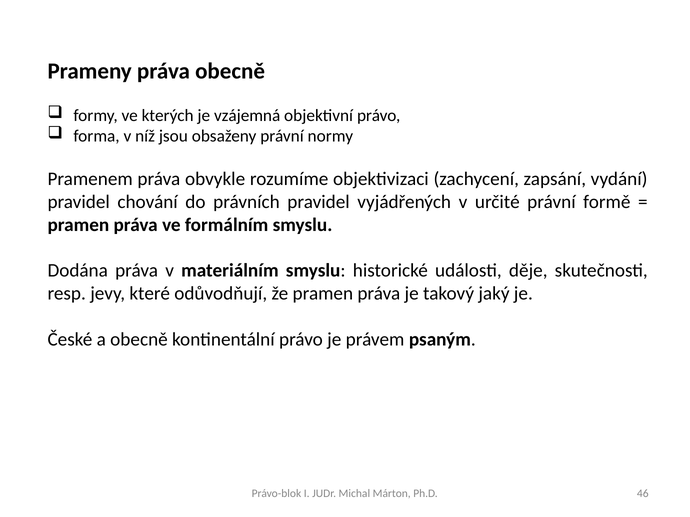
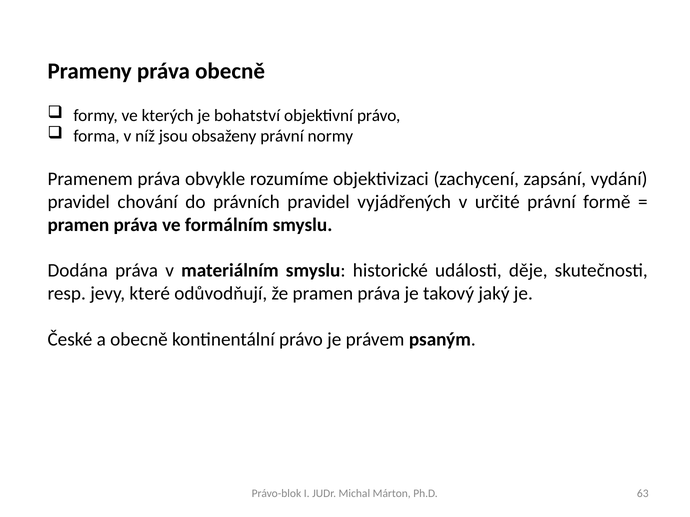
vzájemná: vzájemná -> bohatství (247, 115)
46: 46 -> 63 (643, 494)
